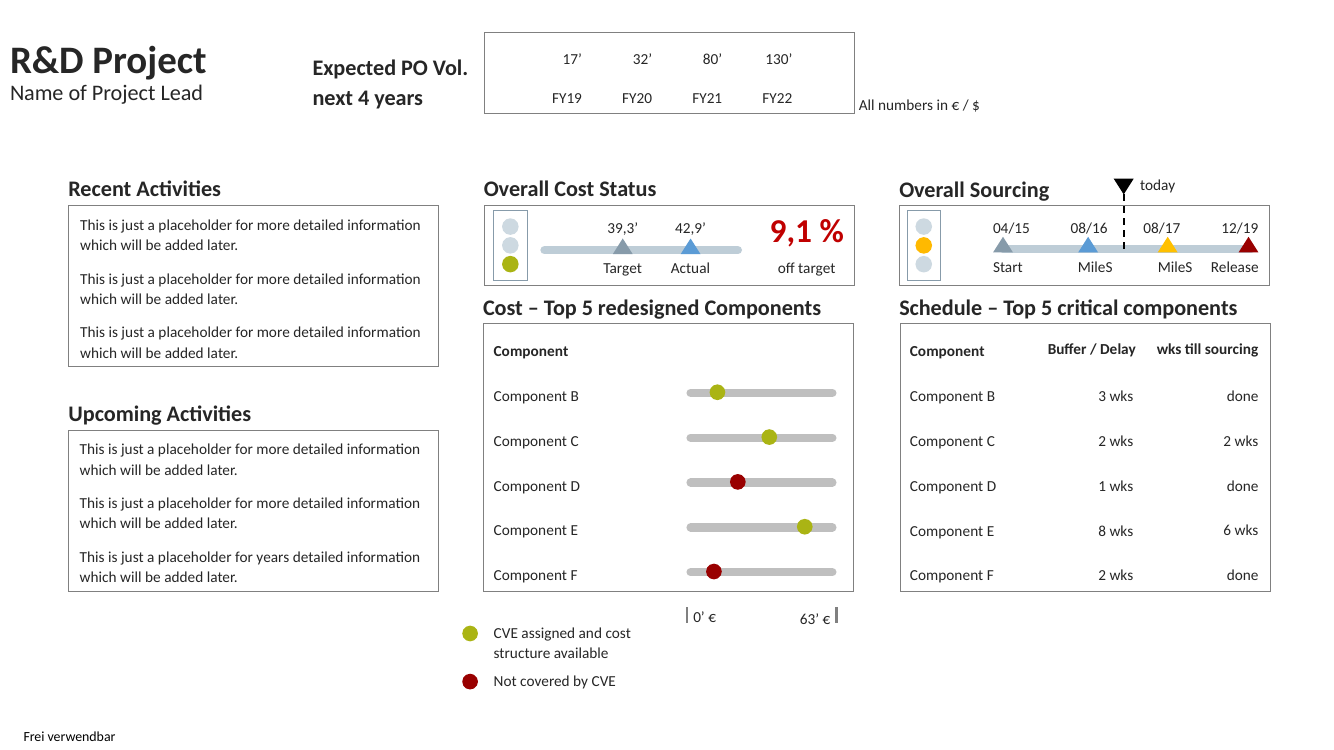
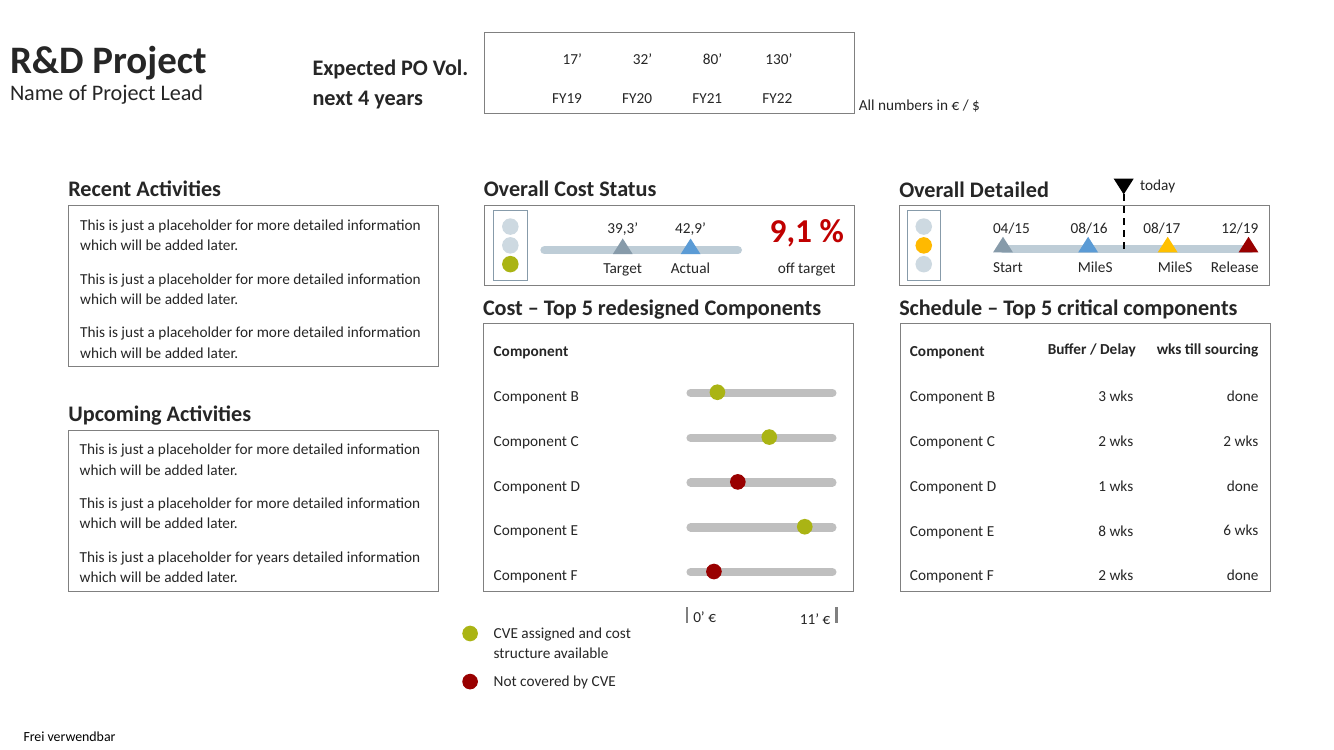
Overall Sourcing: Sourcing -> Detailed (1009, 190)
63: 63 -> 11 (809, 620)
